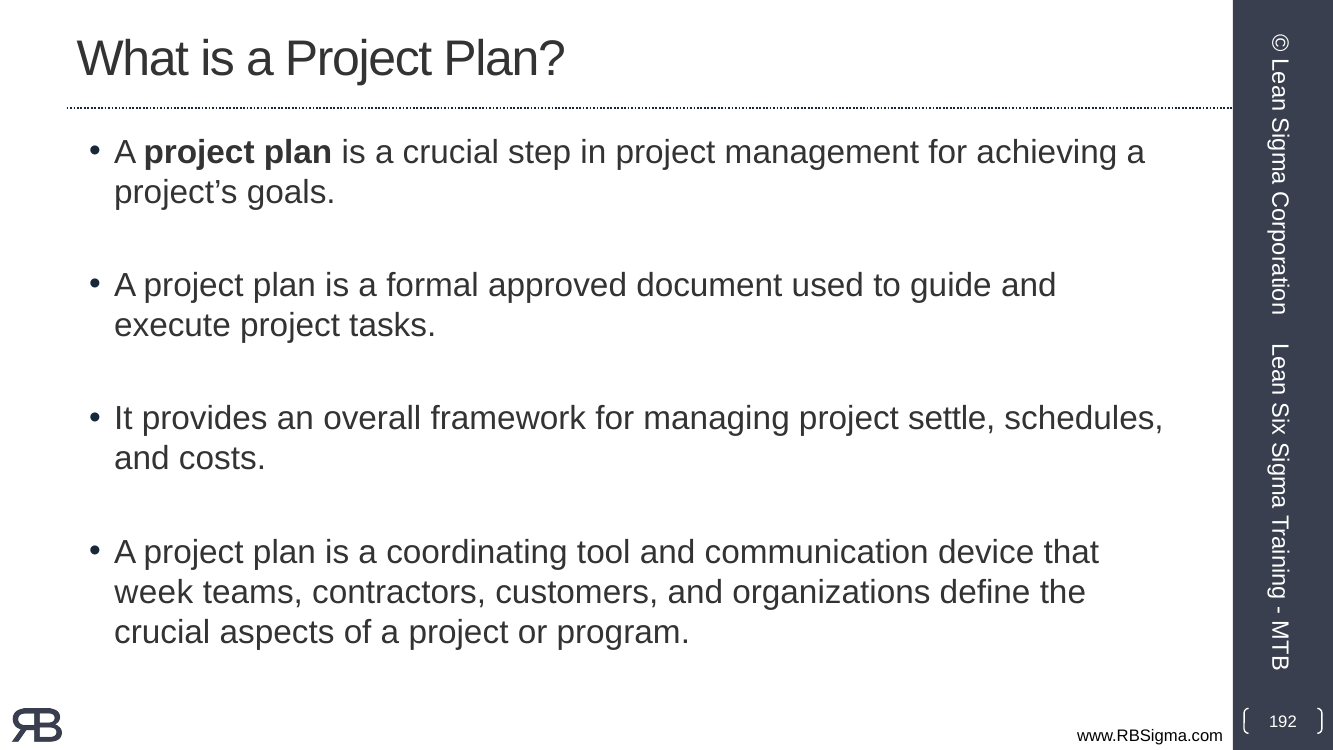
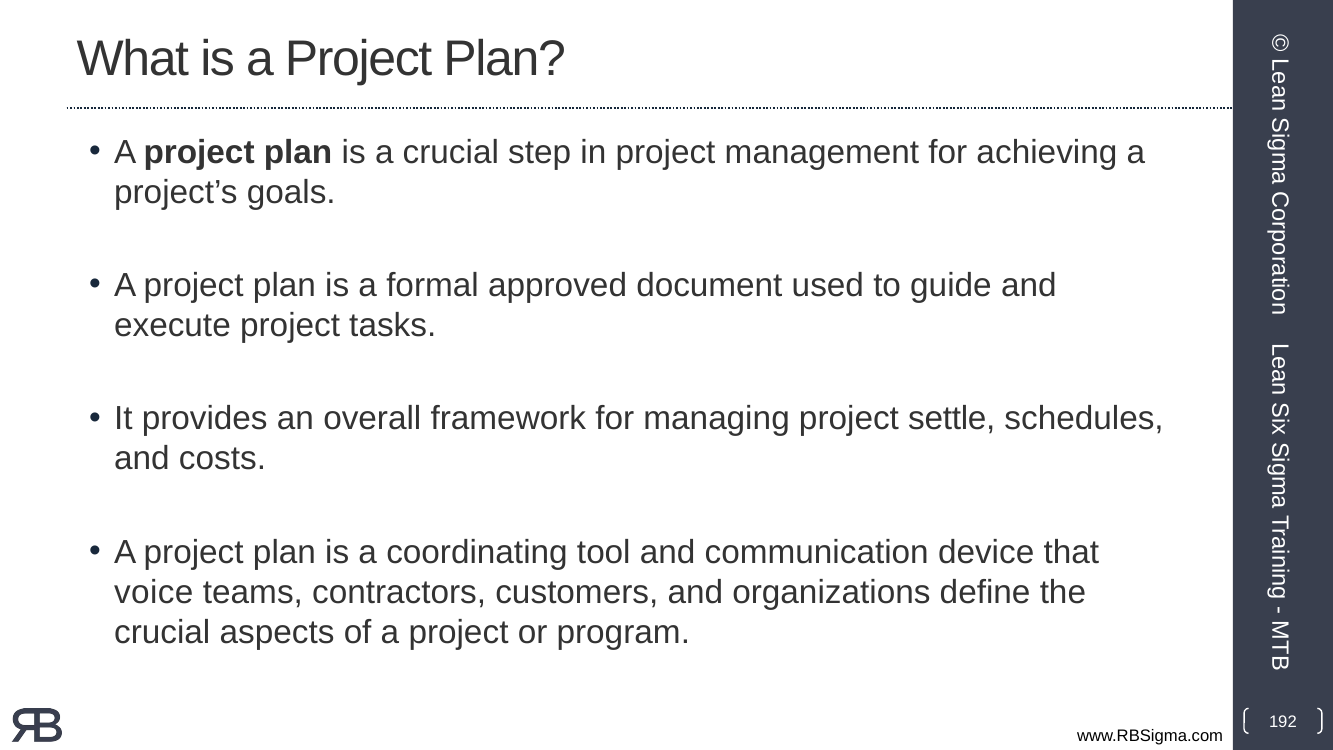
week: week -> voice (154, 592)
